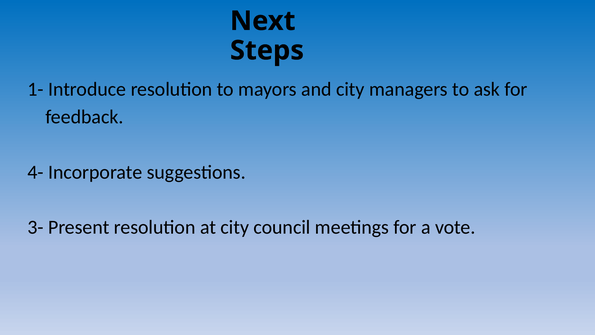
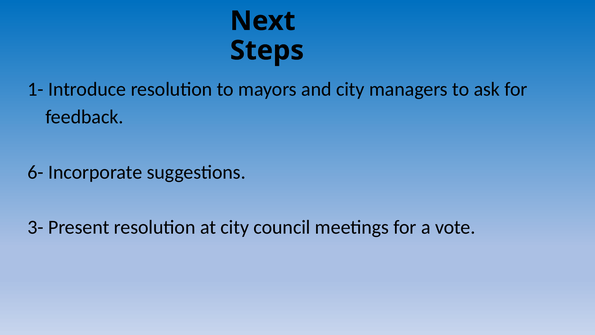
4-: 4- -> 6- (36, 172)
